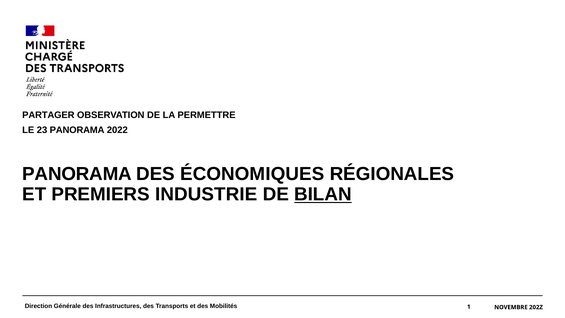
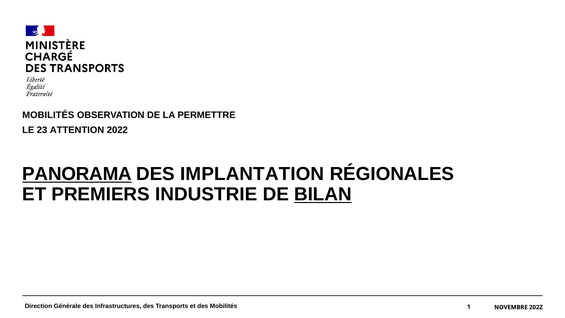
PARTAGER: PARTAGER -> MOBILITÉS (48, 115)
23 PANORAMA: PANORAMA -> ATTENTION (77, 130)
PANORAMA underline: none -> present (77, 174)
ÉCONOMIQUES: ÉCONOMIQUES -> IMPLANTATION (252, 174)
